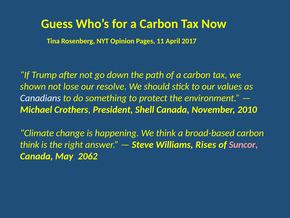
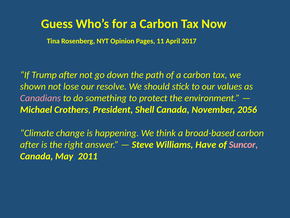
Canadians colour: white -> pink (40, 98)
2010: 2010 -> 2056 (247, 110)
think: think -> after (30, 144)
Rises: Rises -> Have (206, 144)
2062: 2062 -> 2011 (88, 156)
